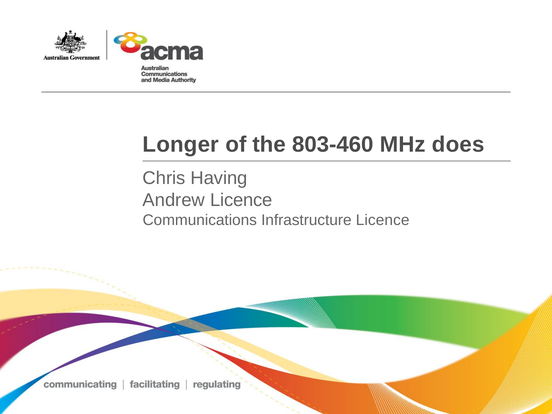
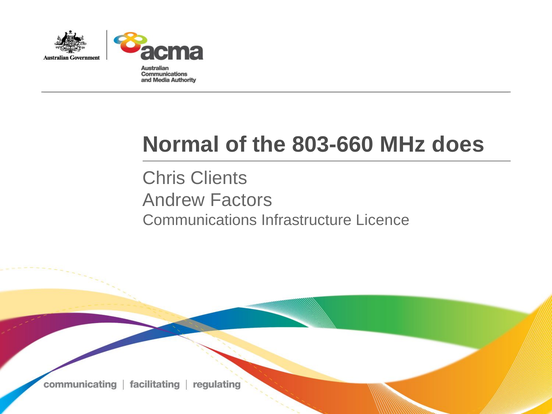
Longer: Longer -> Normal (181, 145)
803-460: 803-460 -> 803-660 (333, 145)
Having: Having -> Clients (219, 178)
Andrew Licence: Licence -> Factors (241, 200)
